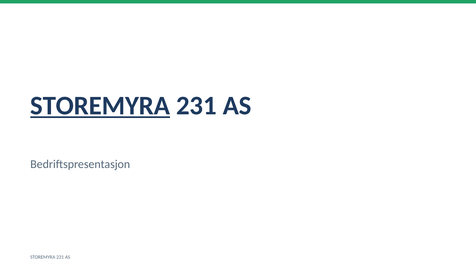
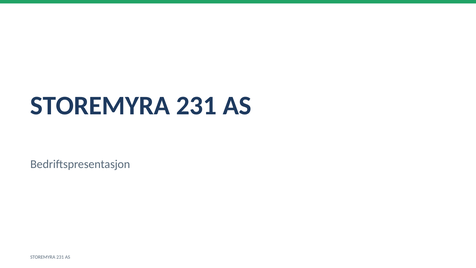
STOREMYRA underline: present -> none (100, 106)
